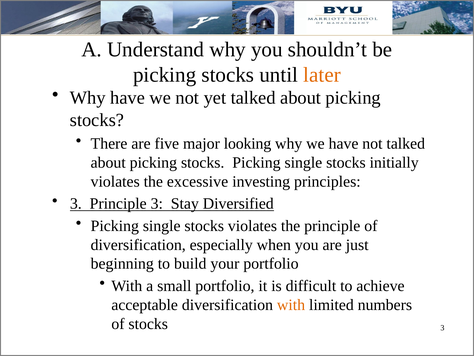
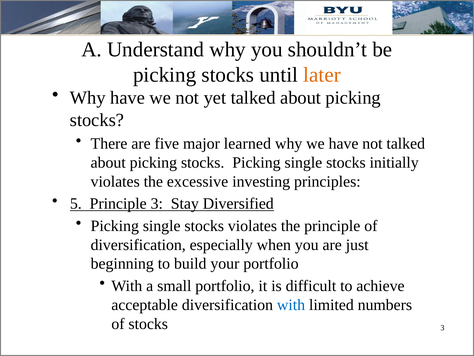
looking: looking -> learned (247, 143)
3: 3 -> 5 (76, 203)
with colour: orange -> blue (291, 304)
